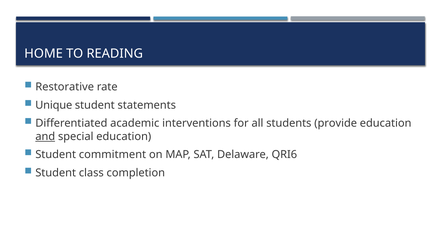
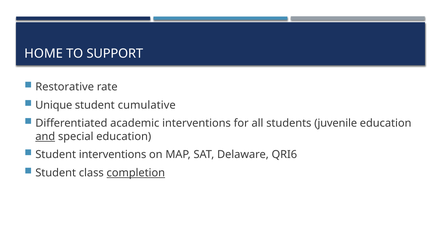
READING: READING -> SUPPORT (115, 54)
statements: statements -> cumulative (147, 105)
provide: provide -> juvenile (336, 123)
Student commitment: commitment -> interventions (113, 155)
completion underline: none -> present (136, 173)
